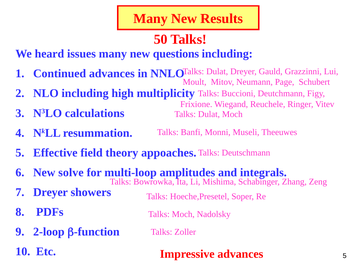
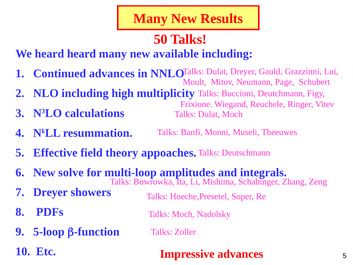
heard issues: issues -> heard (82, 54)
questions: questions -> available (176, 54)
2-loop: 2-loop -> 5-loop (49, 232)
